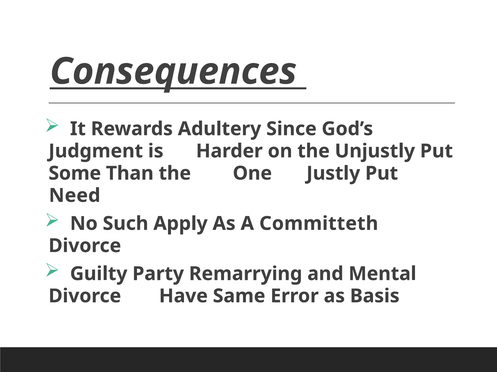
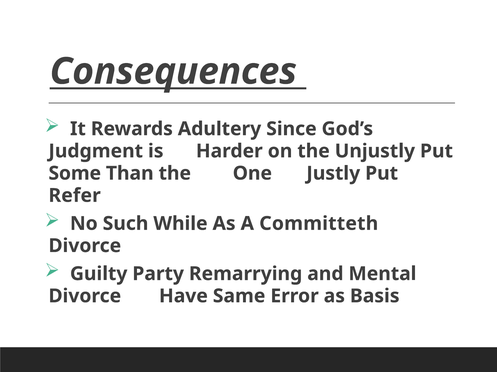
Need: Need -> Refer (75, 196)
Apply: Apply -> While (180, 224)
